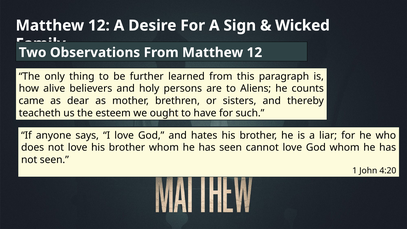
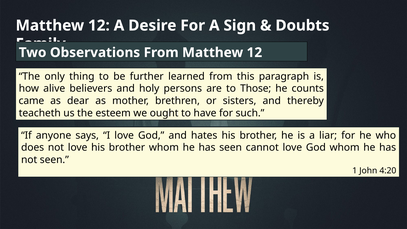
Wicked: Wicked -> Doubts (302, 26)
to Aliens: Aliens -> Those (256, 89)
